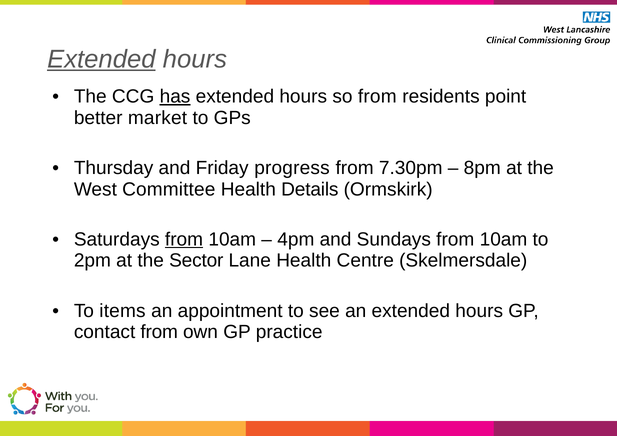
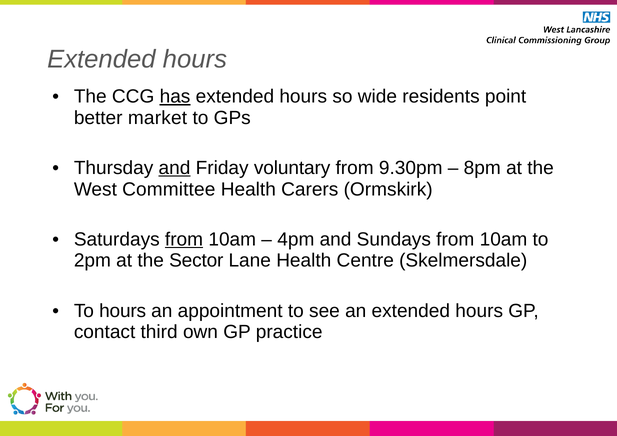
Extended underline: present -> none (101, 59)
so from: from -> wide (377, 97)
and underline: none -> present (174, 168)
progress: progress -> voluntary (292, 168)
7.30pm: 7.30pm -> 9.30pm (411, 168)
Details: Details -> Carers (310, 189)
To items: items -> hours (123, 311)
contact from: from -> third (159, 332)
